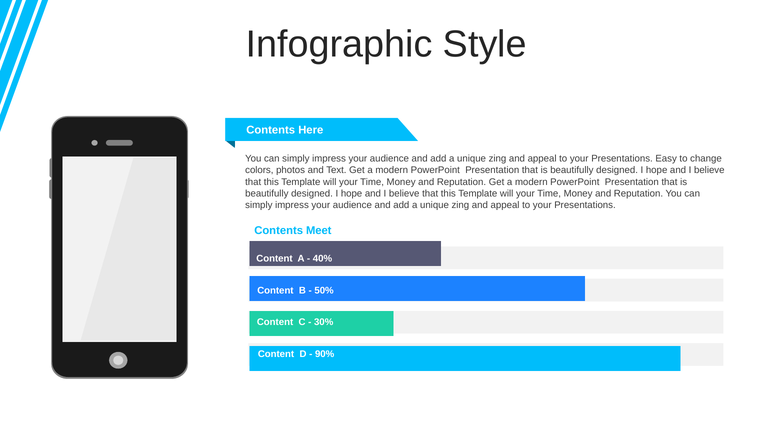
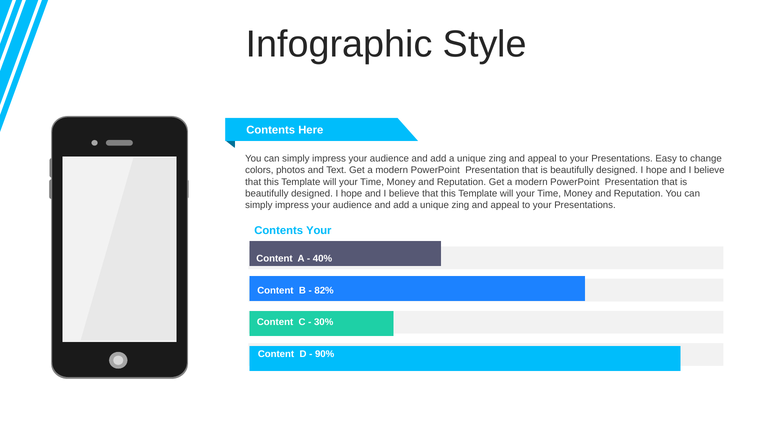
Contents Meet: Meet -> Your (319, 231)
50%: 50% -> 82% (324, 291)
